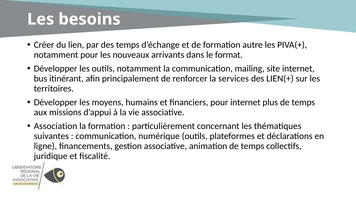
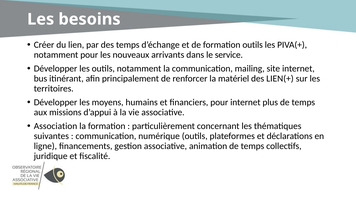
formation autre: autre -> outils (253, 45)
format: format -> service (229, 55)
services: services -> matériel (234, 79)
